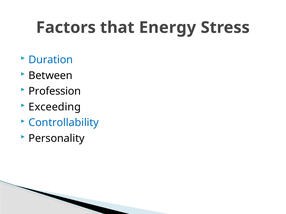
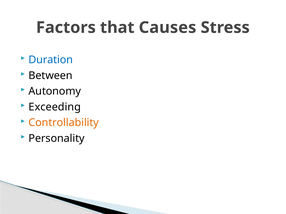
Energy: Energy -> Causes (168, 28)
Profession: Profession -> Autonomy (55, 91)
Controllability colour: blue -> orange (64, 123)
